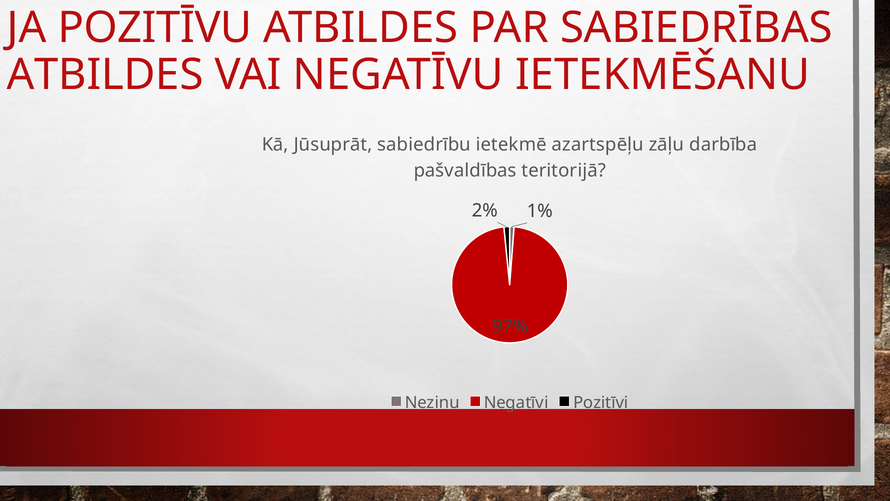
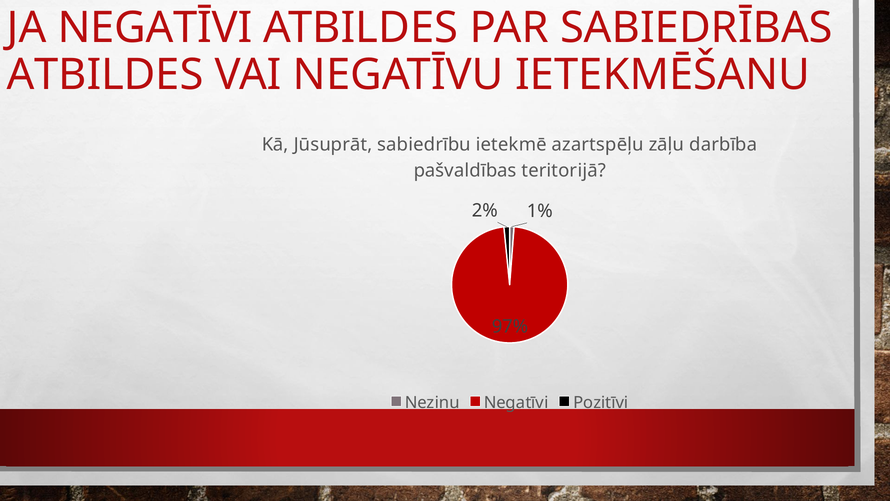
JA POZITĪVU: POZITĪVU -> NEGATĪVI (155, 28)
